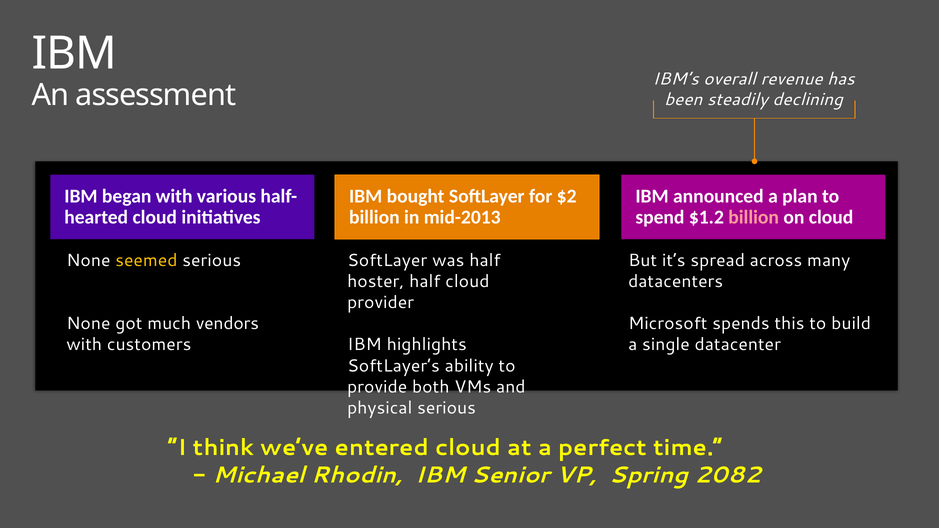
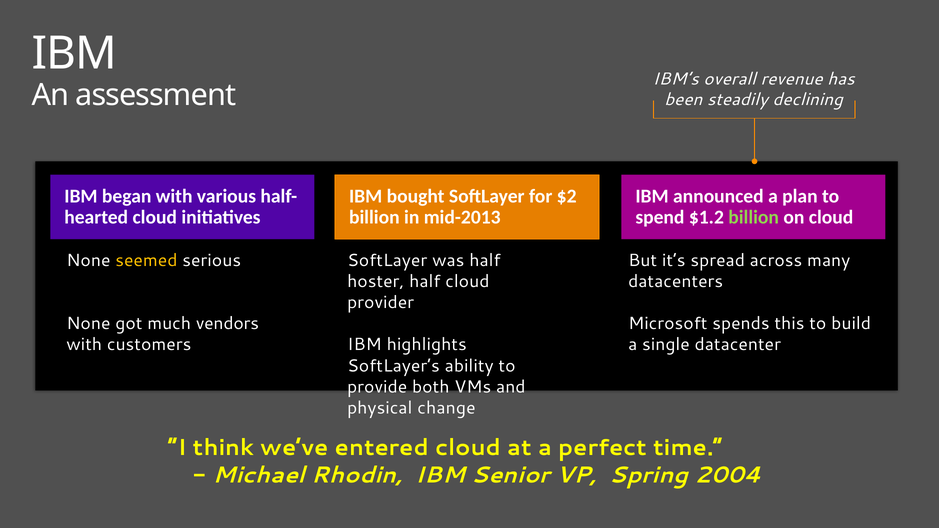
billion colour: pink -> light green (754, 217)
physical serious: serious -> change (446, 408)
2082: 2082 -> 2004 (728, 475)
